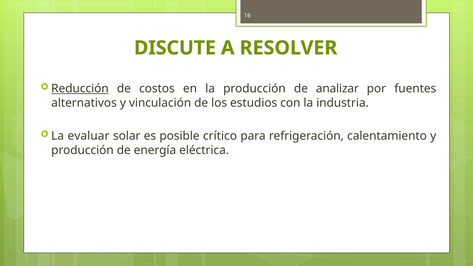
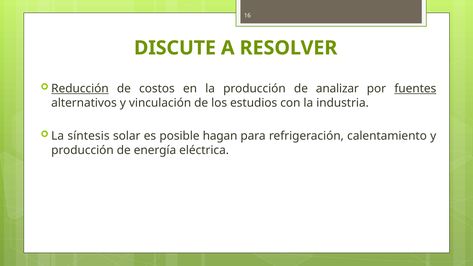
fuentes underline: none -> present (415, 89)
evaluar: evaluar -> síntesis (89, 136)
crítico: crítico -> hagan (220, 136)
